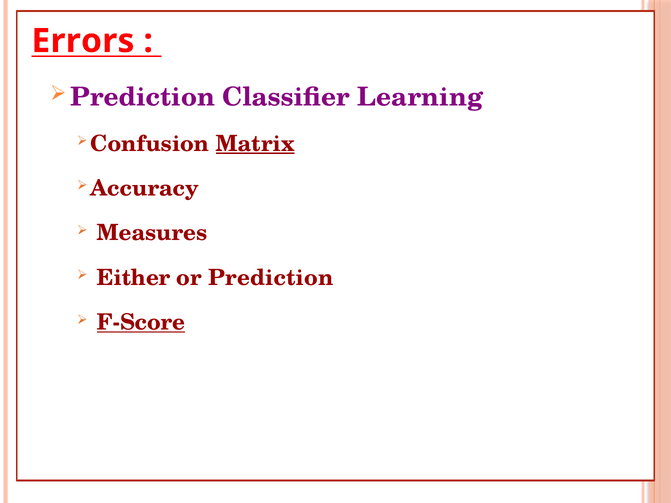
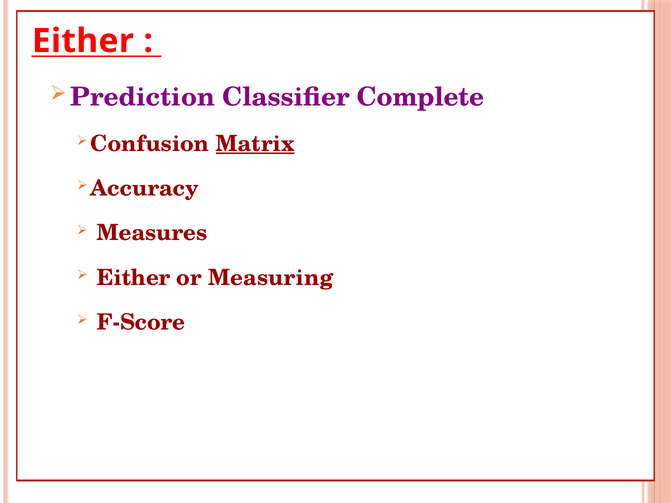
Errors: Errors -> Either (83, 41)
Learning: Learning -> Complete (420, 97)
or Prediction: Prediction -> Measuring (271, 278)
F-Score underline: present -> none (141, 323)
